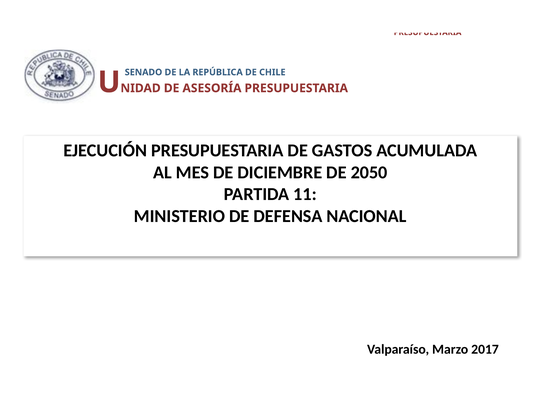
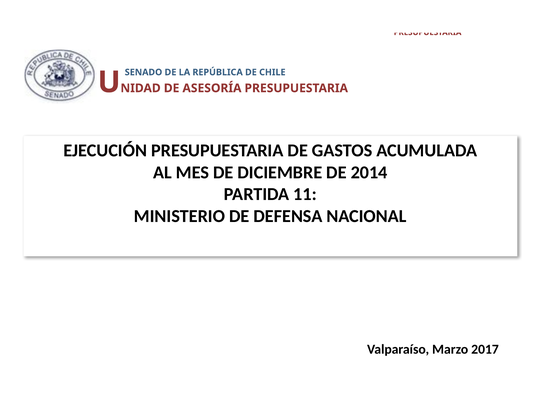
2050: 2050 -> 2014 (369, 172)
